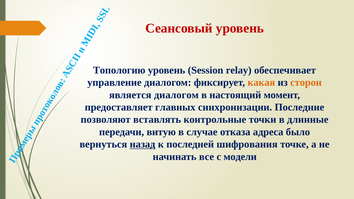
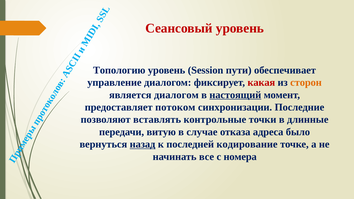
relay: relay -> пути (239, 70)
какая colour: orange -> red (261, 83)
настоящий underline: none -> present (235, 95)
главных: главных -> потоком (175, 107)
шифрования: шифрования -> кодирование (247, 144)
модели: модели -> номера (240, 157)
